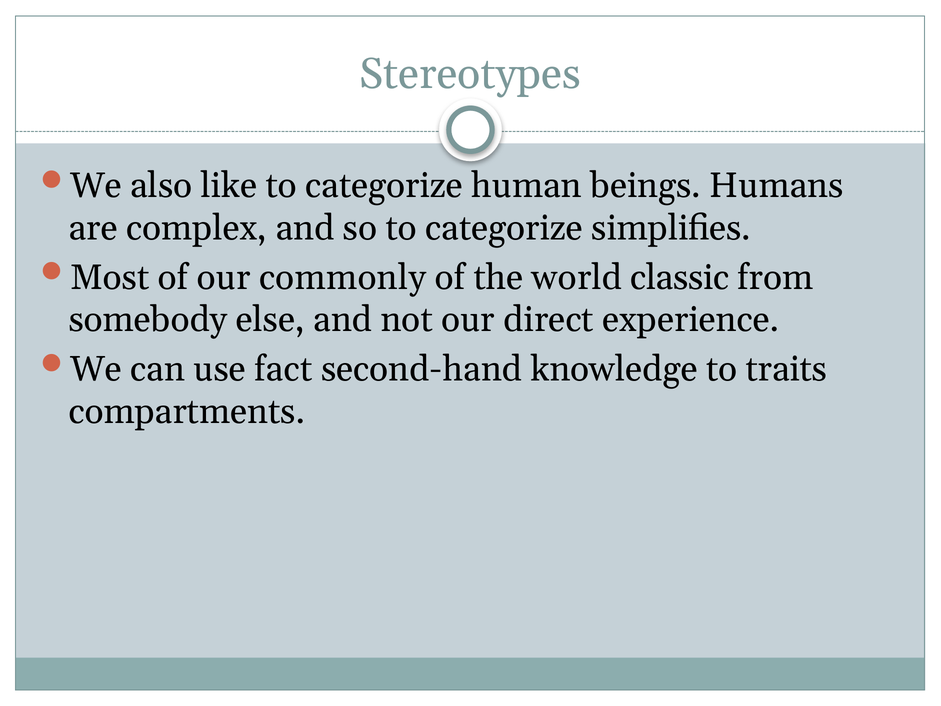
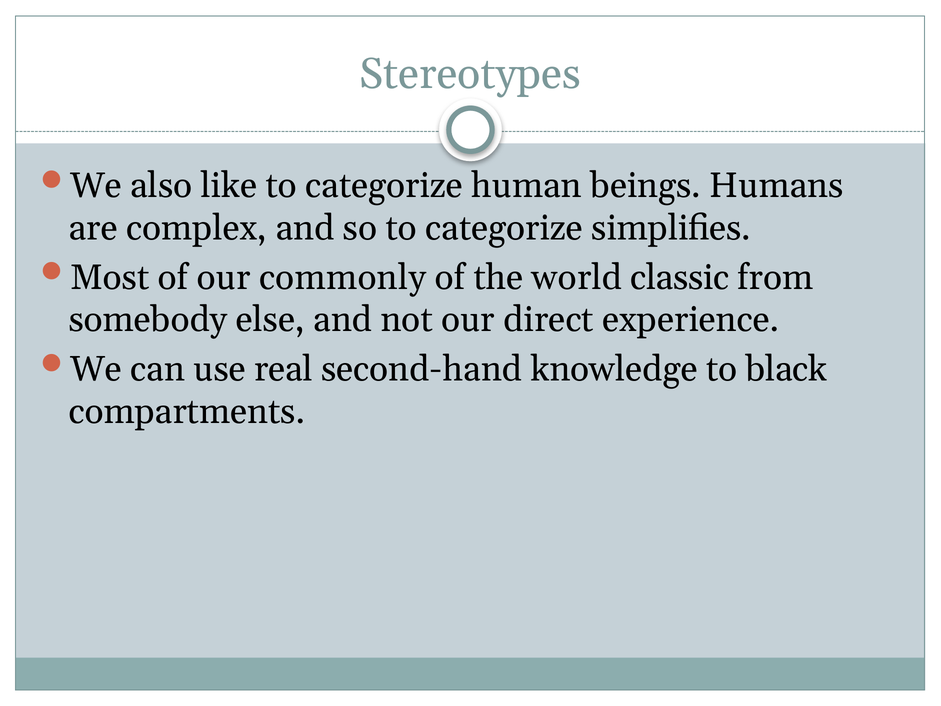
fact: fact -> real (284, 369)
traits: traits -> black (786, 369)
